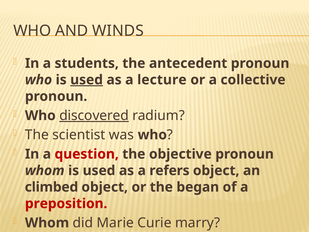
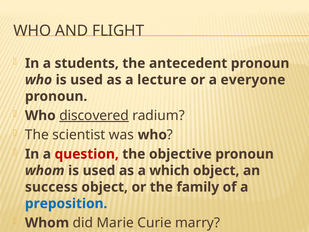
WINDS: WINDS -> FLIGHT (118, 31)
used underline: present -> none (87, 80)
collective: collective -> everyone (253, 80)
refers: refers -> which (169, 170)
climbed: climbed -> success (51, 187)
began: began -> family (198, 187)
preposition colour: red -> blue (66, 203)
